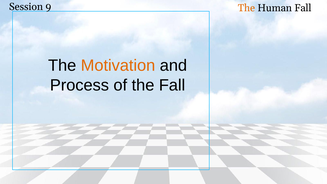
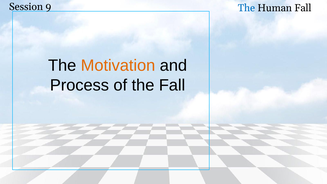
The colour: orange -> blue (246, 8)
